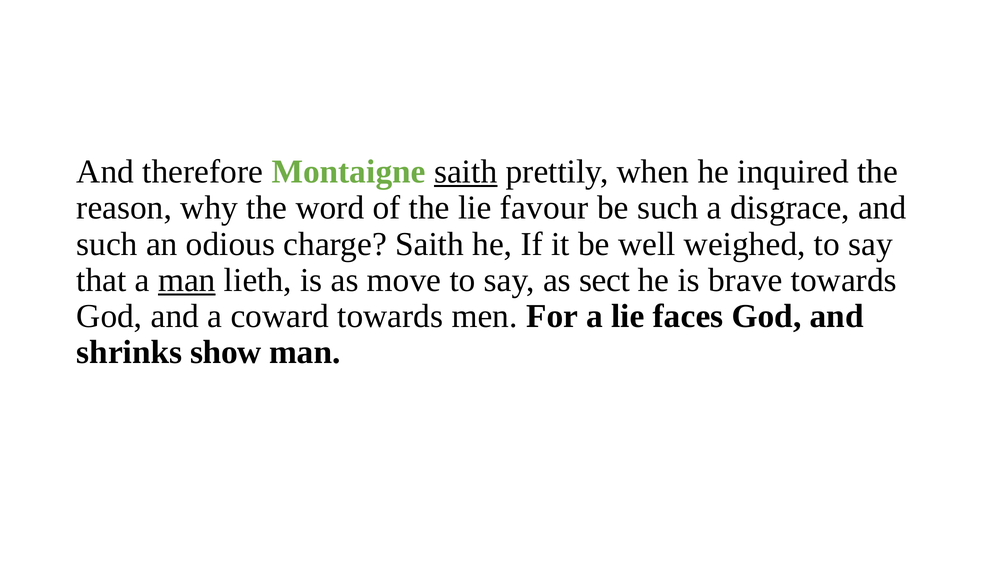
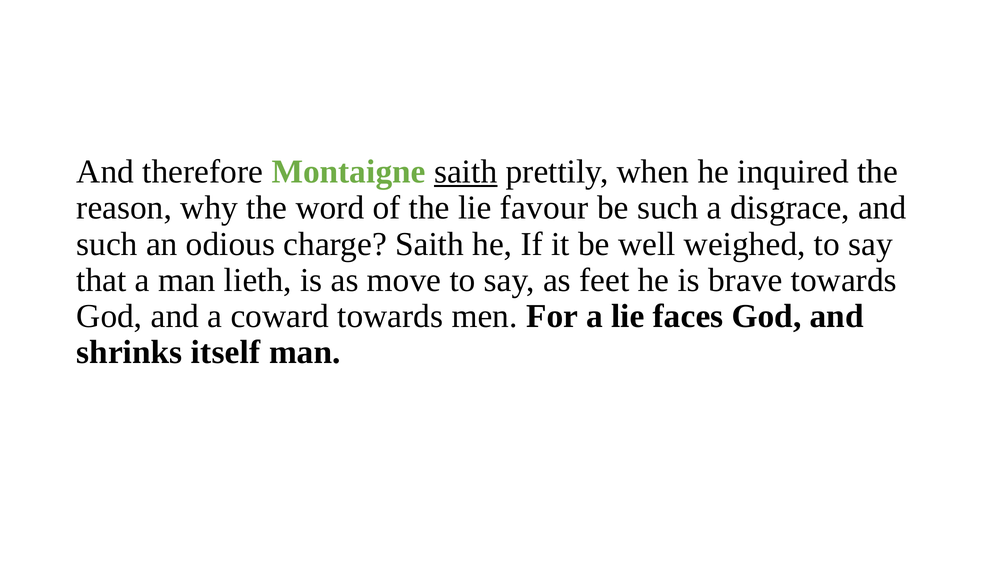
man underline: present -> none (187, 280)
sect: sect -> feet (604, 280)
show: show -> itself (226, 352)
